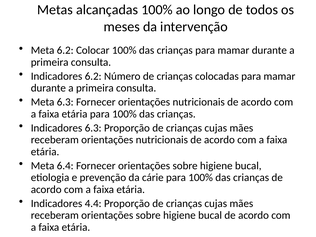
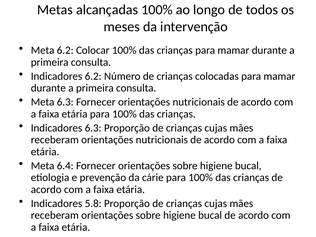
4.4: 4.4 -> 5.8 (93, 203)
